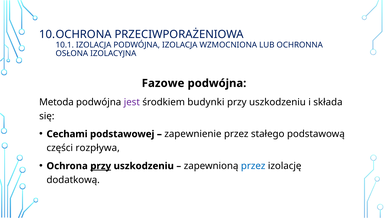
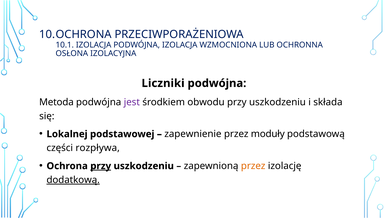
Fazowe: Fazowe -> Liczniki (163, 83)
budynki: budynki -> obwodu (206, 102)
Cechami: Cechami -> Lokalnej (67, 134)
stałego: stałego -> moduły (268, 134)
przez colour: blue -> orange (253, 166)
dodatkową underline: none -> present (73, 180)
